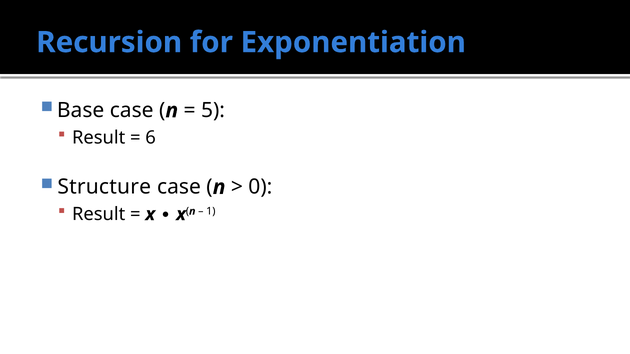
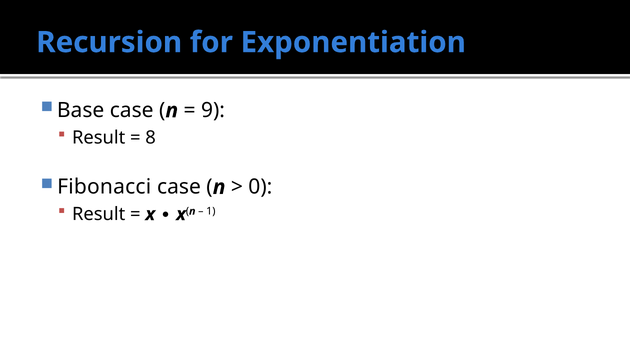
5: 5 -> 9 (213, 111)
6: 6 -> 8 (151, 138)
Structure: Structure -> Fibonacci (104, 187)
